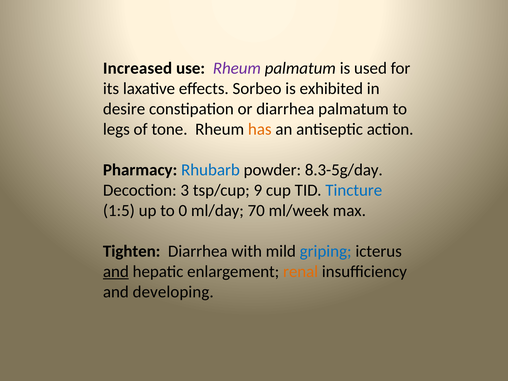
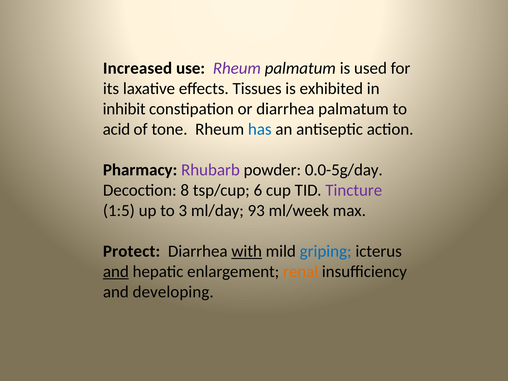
Sorbeo: Sorbeo -> Tissues (257, 89)
desire: desire -> inhibit (124, 109)
legs: legs -> acid (116, 129)
has colour: orange -> blue (260, 129)
Rhubarb colour: blue -> purple (210, 170)
8.3-5g/day: 8.3-5g/day -> 0.0-5g/day (344, 170)
3: 3 -> 8 (185, 190)
9: 9 -> 6 (258, 190)
Tincture colour: blue -> purple (354, 190)
0: 0 -> 3 (183, 211)
70: 70 -> 93 (256, 211)
Tighten: Tighten -> Protect (132, 251)
with underline: none -> present (247, 251)
